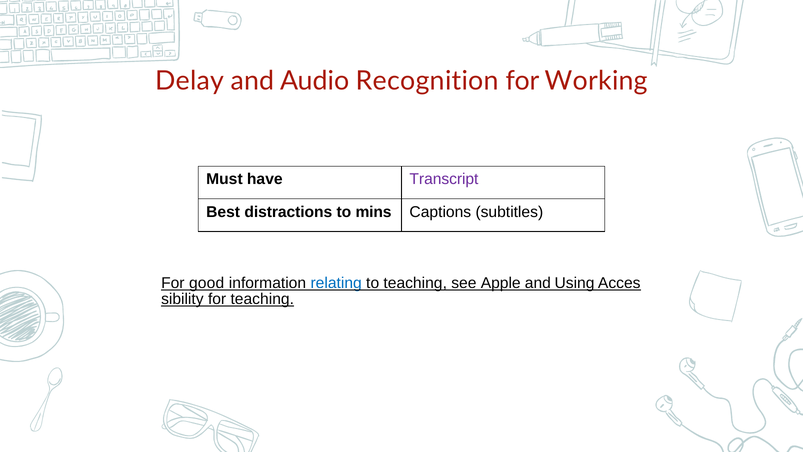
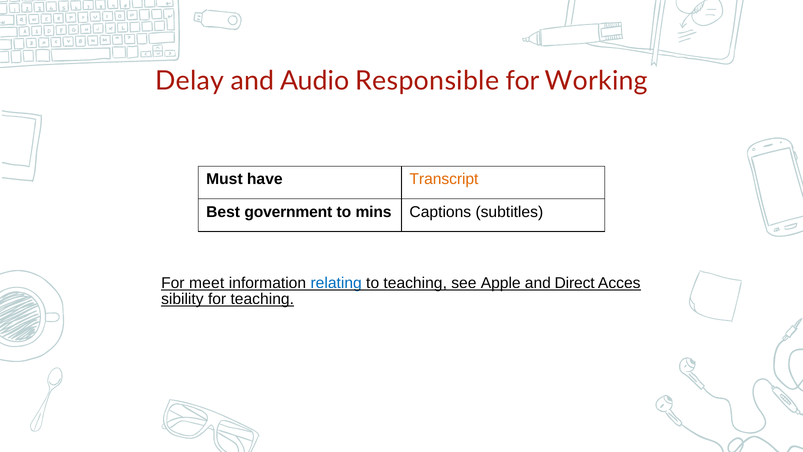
Recognition: Recognition -> Responsible (427, 81)
Transcript colour: purple -> orange (444, 179)
distractions: distractions -> government (288, 212)
good: good -> meet (207, 283)
Using: Using -> Direct (575, 283)
